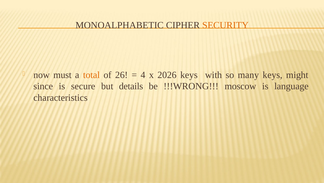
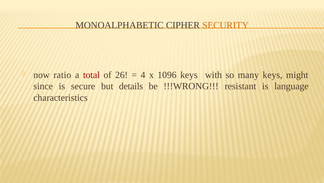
must: must -> ratio (62, 75)
total colour: orange -> red (91, 75)
2026: 2026 -> 1096 (167, 75)
moscow: moscow -> resistant (240, 86)
